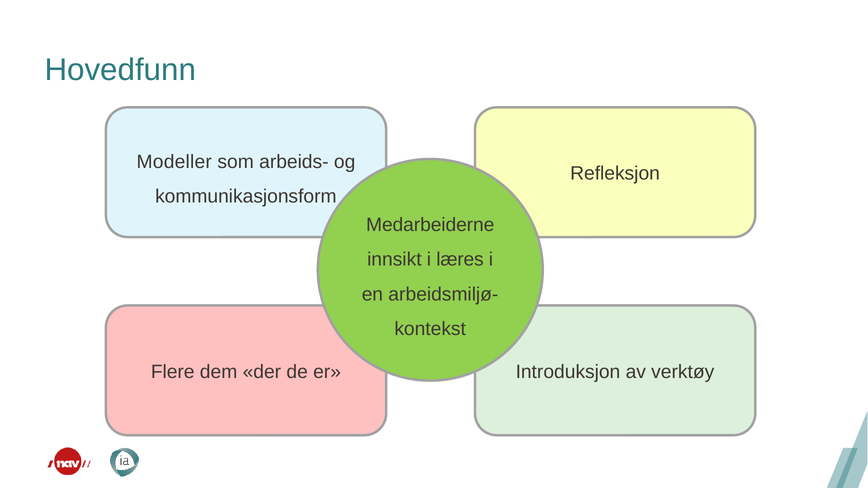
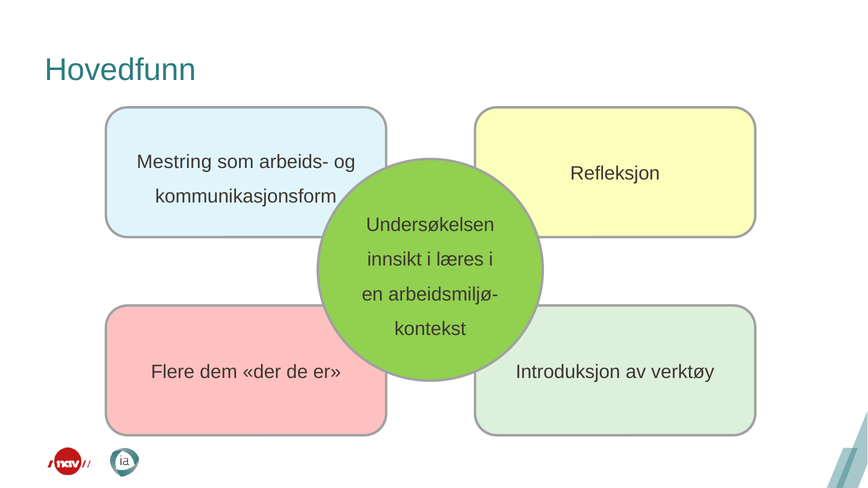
Modeller: Modeller -> Mestring (174, 162)
Medarbeiderne: Medarbeiderne -> Undersøkelsen (430, 225)
